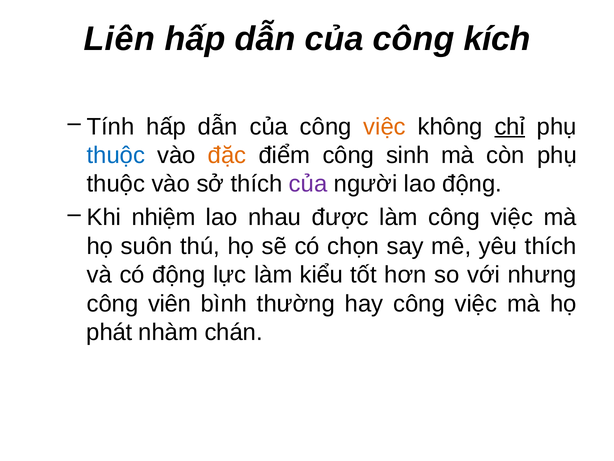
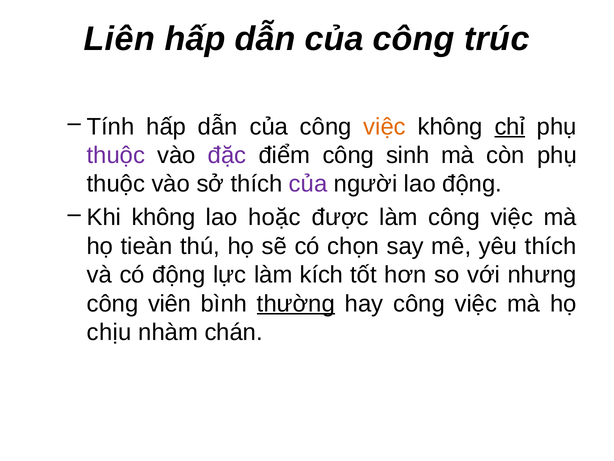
kích: kích -> trúc (497, 39)
thuộc colour: blue -> purple (116, 155)
đặc colour: orange -> purple (227, 155)
Khi nhiệm: nhiệm -> không (164, 217)
nhau: nhau -> hoặc (275, 217)
suôn: suôn -> tieàn (147, 246)
kiểu: kiểu -> kích (321, 275)
thường underline: none -> present (296, 303)
phát: phát -> chịu (109, 332)
